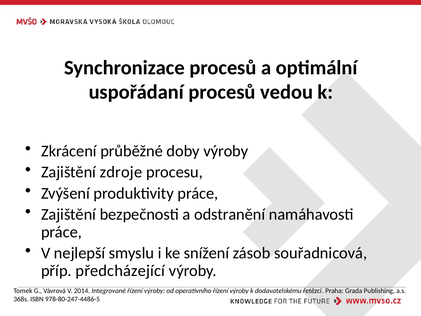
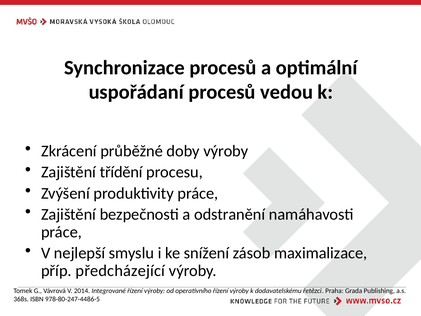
zdroje: zdroje -> třídění (121, 172)
souřadnicová: souřadnicová -> maximalizace (321, 253)
